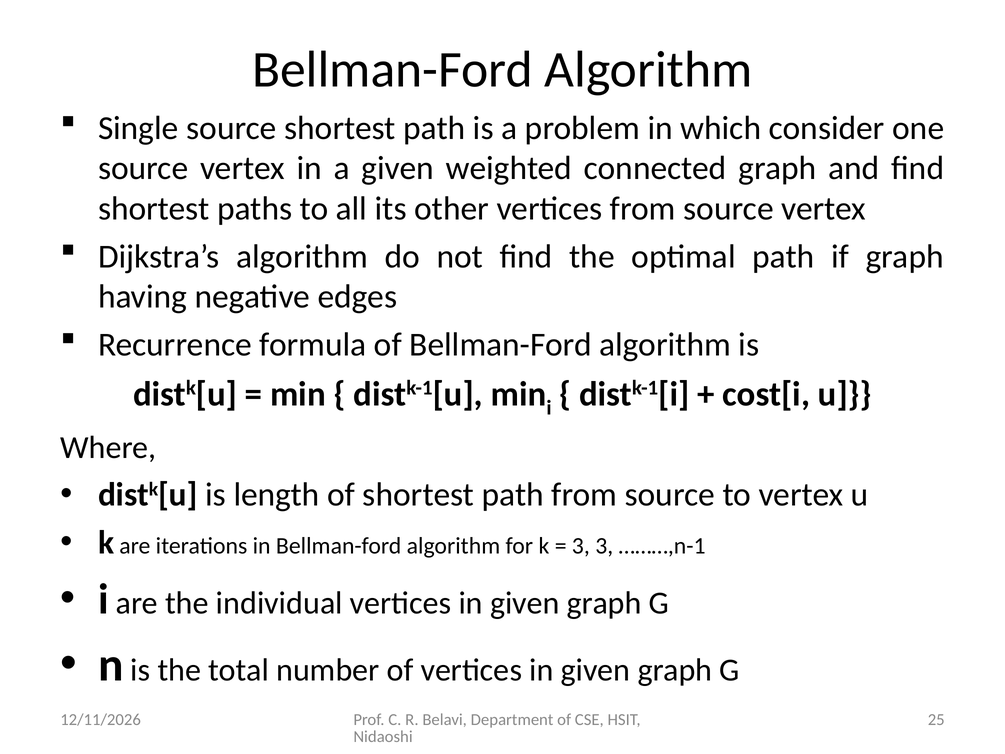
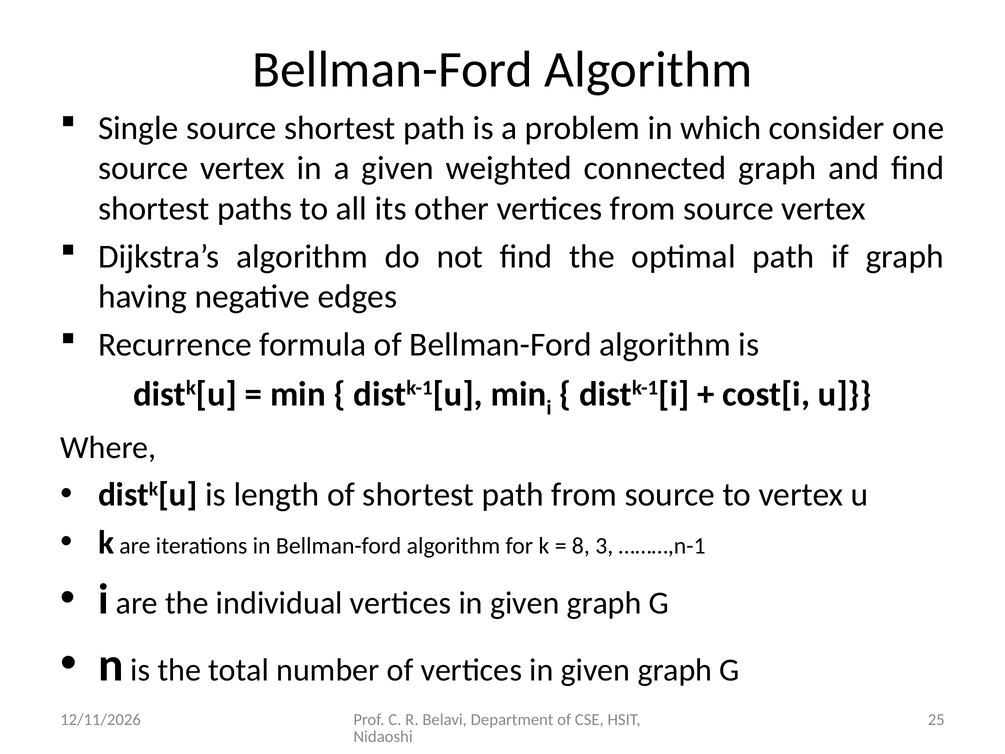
3: 3 -> 8 (581, 546)
